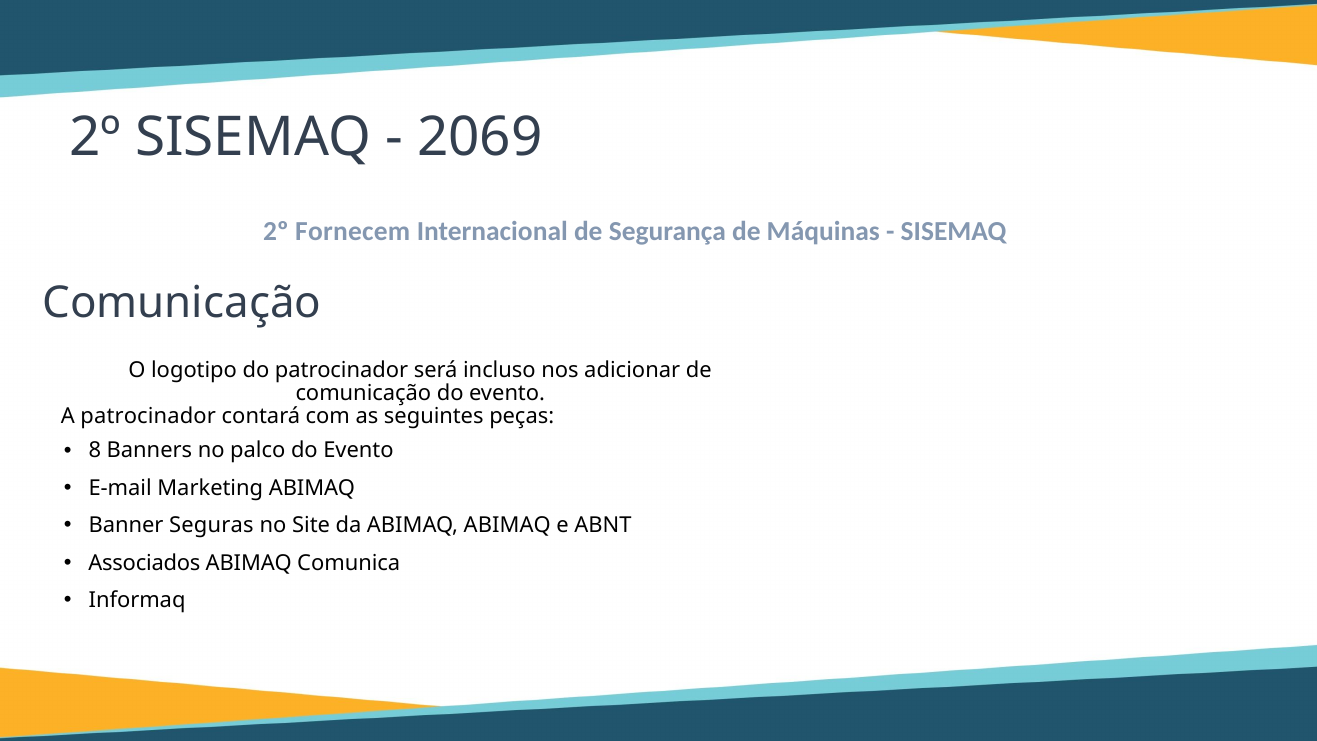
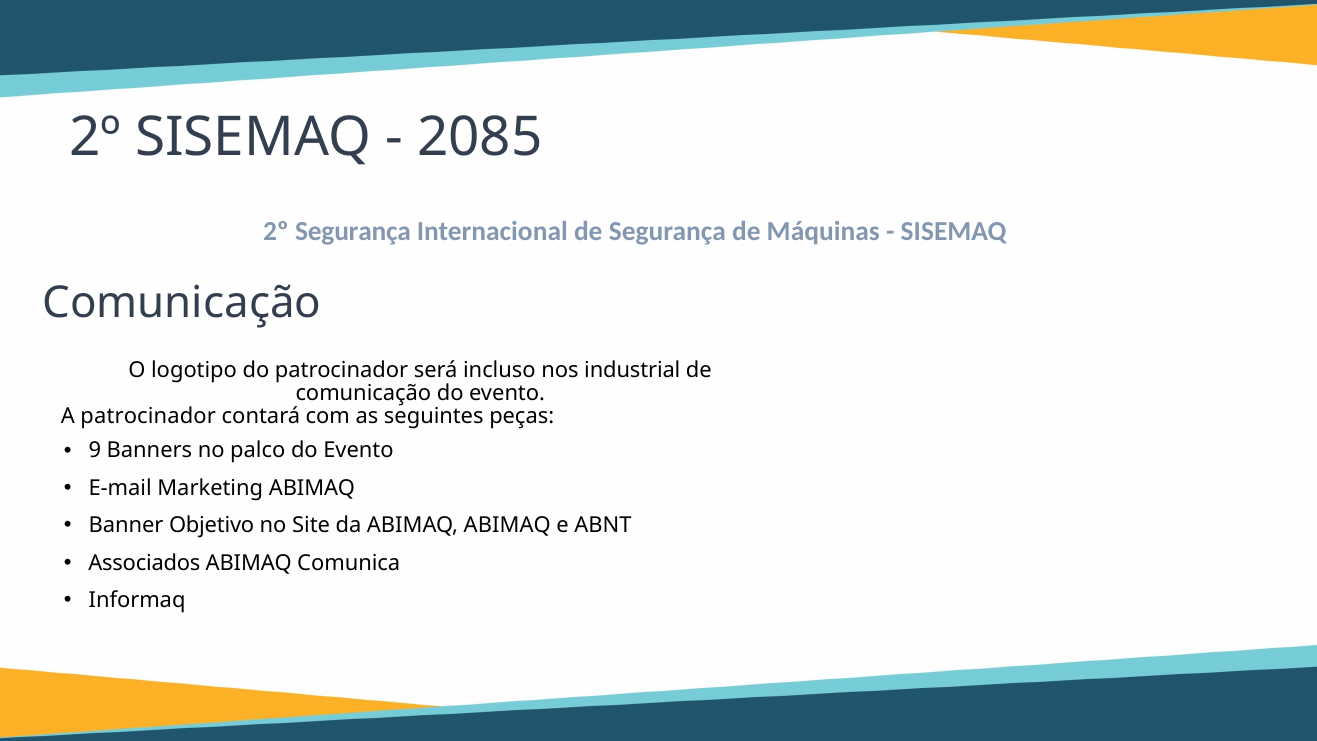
2069: 2069 -> 2085 (480, 138)
2º Fornecem: Fornecem -> Segurança (353, 232)
adicionar: adicionar -> industrial (632, 370)
8: 8 -> 9 (95, 451)
Seguras: Seguras -> Objetivo (212, 525)
